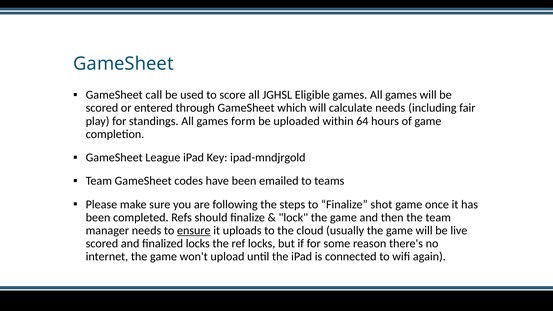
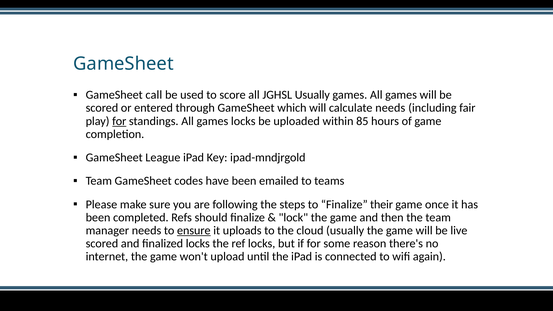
JGHSL Eligible: Eligible -> Usually (312, 95)
for underline: none -> present (119, 121)
games form: form -> locks (243, 121)
64: 64 -> 85 (362, 121)
shot: shot -> their (382, 204)
